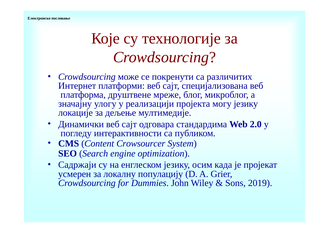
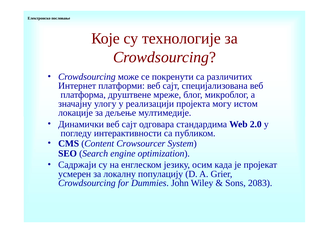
могу језику: језику -> истом (246, 104)
2019: 2019 -> 2083 (260, 183)
